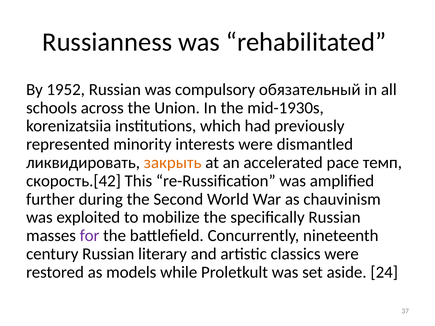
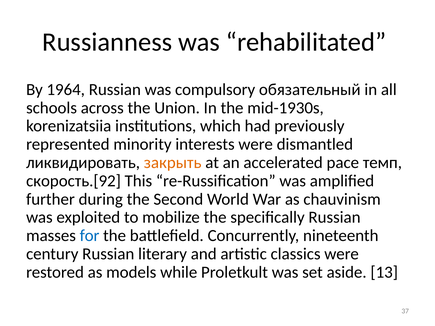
1952: 1952 -> 1964 (66, 90)
скорость.[42: скорость.[42 -> скорость.[92 (73, 181)
for colour: purple -> blue (90, 236)
24: 24 -> 13 (384, 272)
